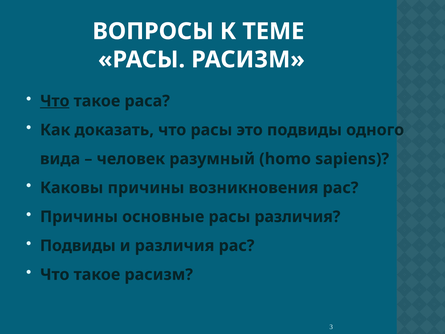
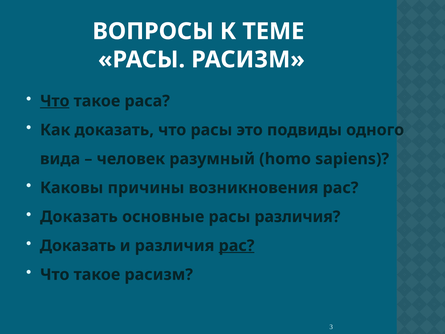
Причины: Причины -> Доказать (79, 217)
Подвиды: Подвиды -> Доказать (78, 245)
рас underline: none -> present (237, 245)
